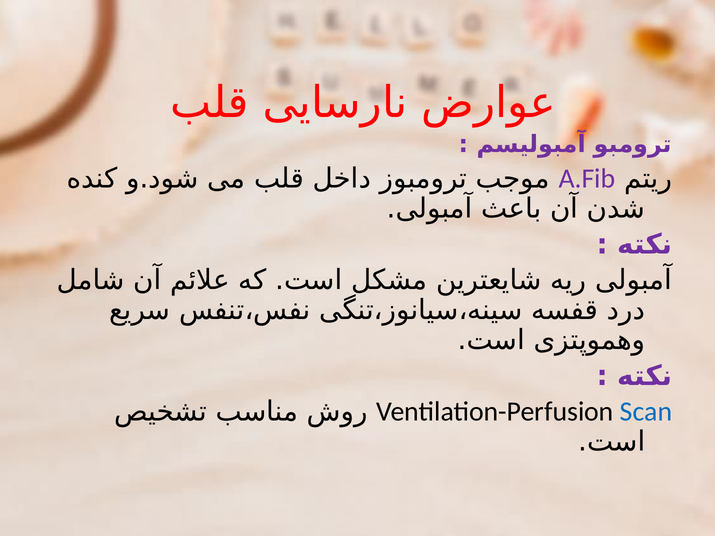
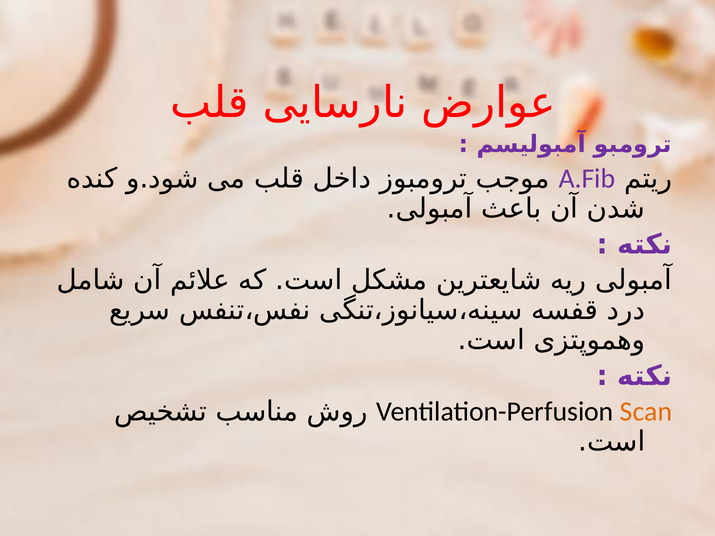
Scan colour: blue -> orange (646, 412)
